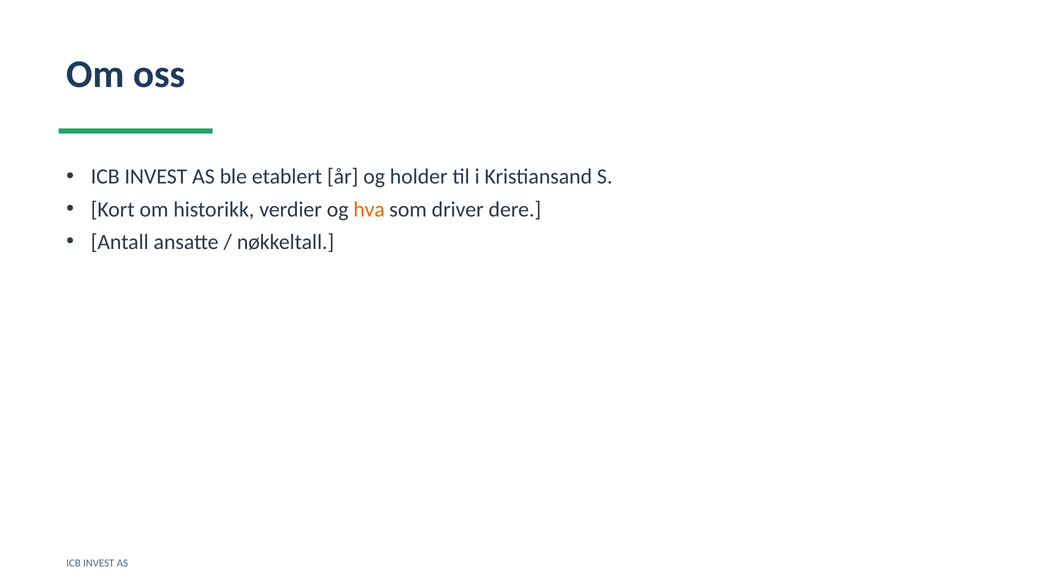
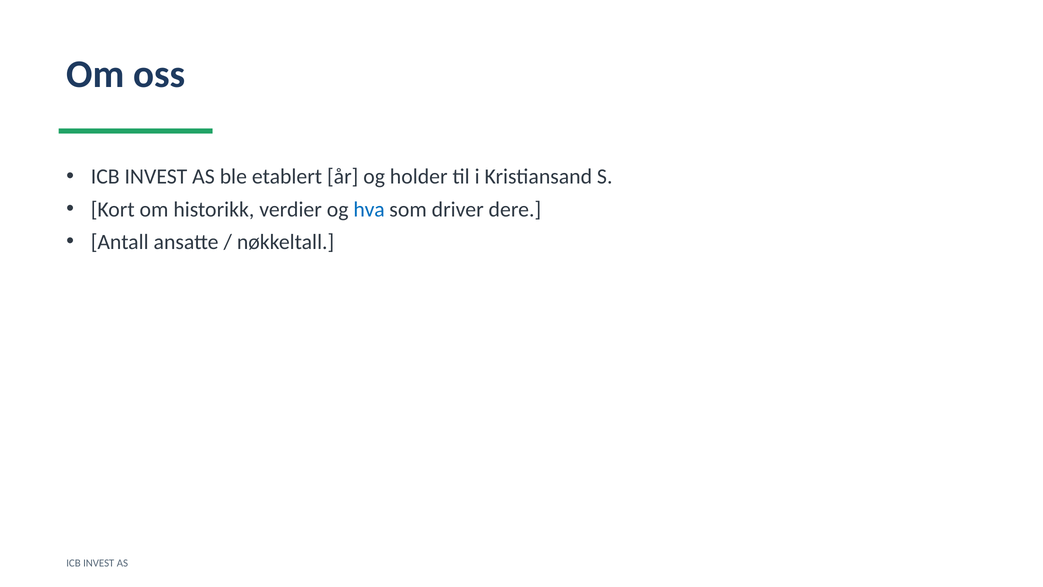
hva colour: orange -> blue (369, 209)
